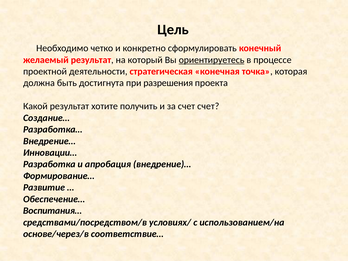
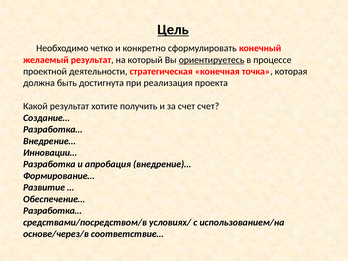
Цель underline: none -> present (173, 30)
разрешения: разрешения -> реализация (168, 83)
Воспитания…: Воспитания… -> Разработка… (52, 211)
